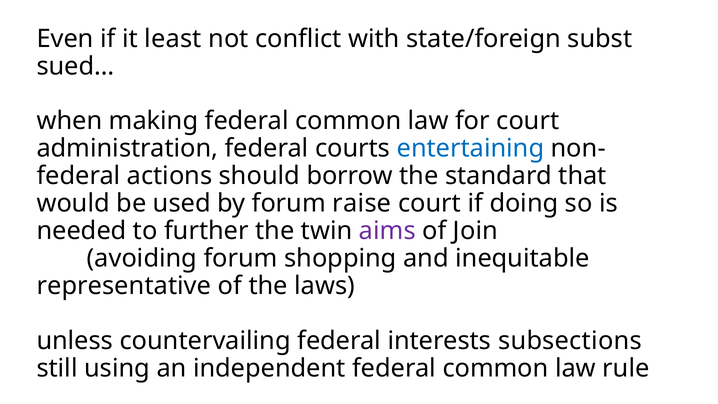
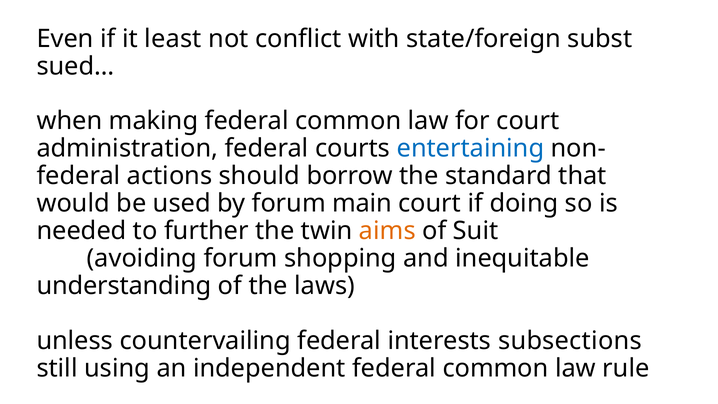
raise: raise -> main (362, 203)
aims colour: purple -> orange (387, 231)
Join: Join -> Suit (476, 231)
representative: representative -> understanding (124, 286)
